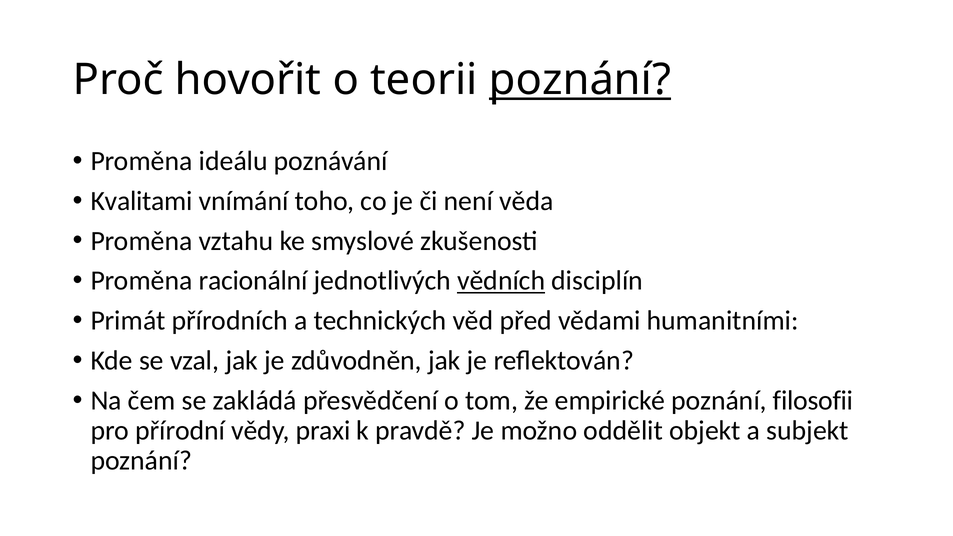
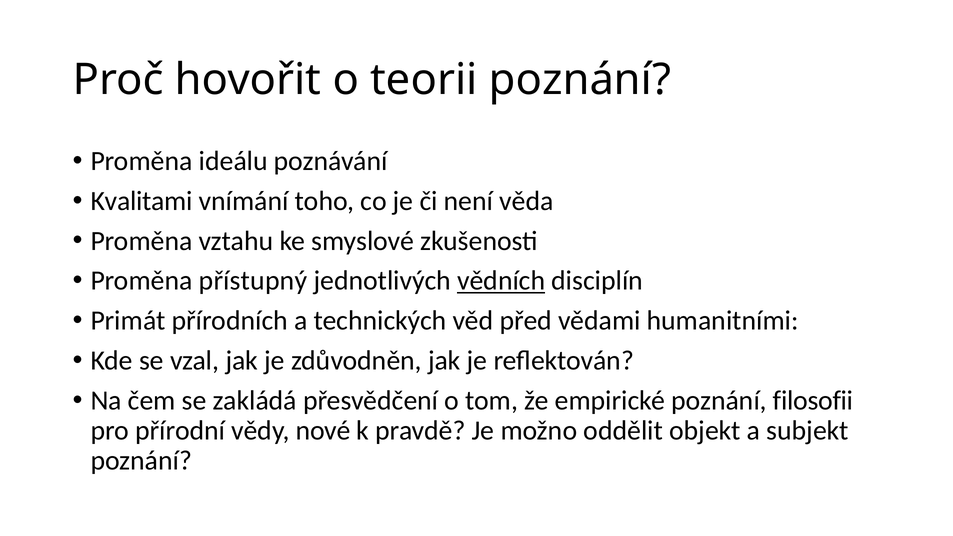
poznání underline: present -> none (580, 80)
racionální: racionální -> přístupný (253, 281)
praxi: praxi -> nové (323, 430)
